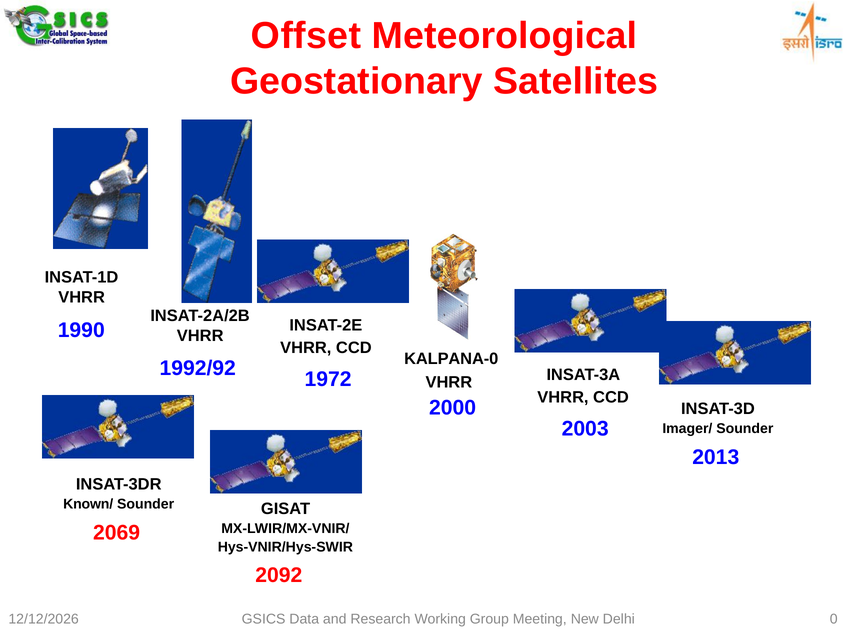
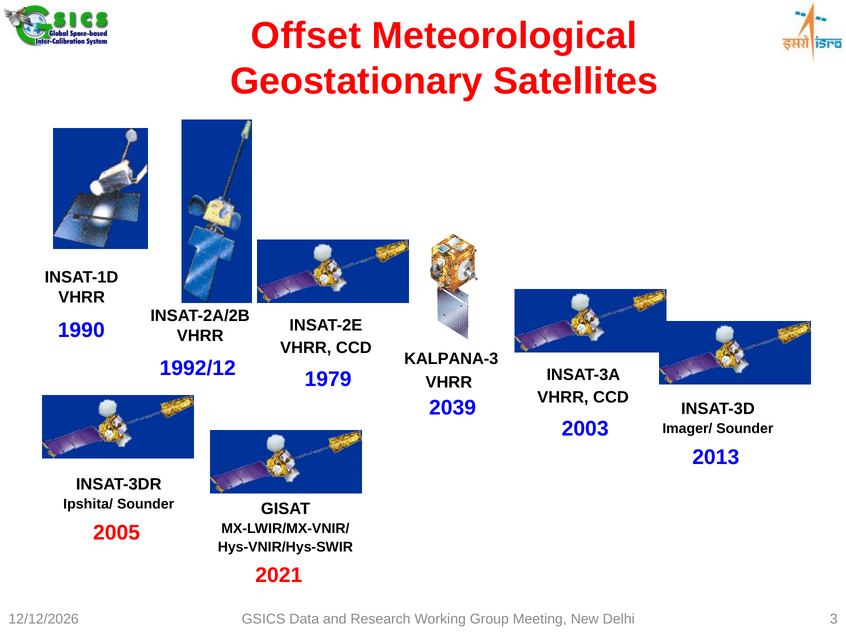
KALPANA-0: KALPANA-0 -> KALPANA-3 (451, 358)
1992/92: 1992/92 -> 1992/12 (198, 368)
1972: 1972 -> 1979 (328, 379)
2000: 2000 -> 2039 (453, 407)
Known/: Known/ -> Ipshita/ (88, 504)
2069: 2069 -> 2005 (117, 532)
2092: 2092 -> 2021 (279, 575)
0: 0 -> 3 (834, 619)
